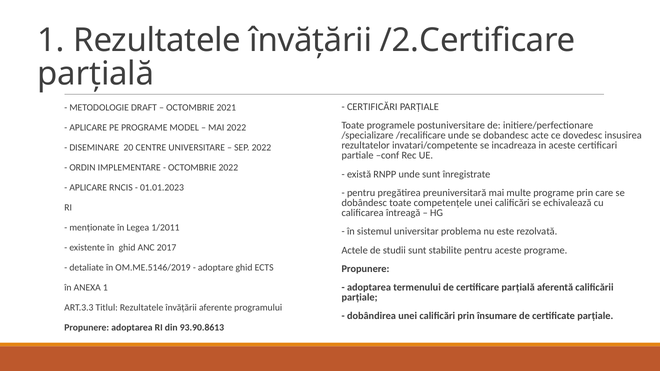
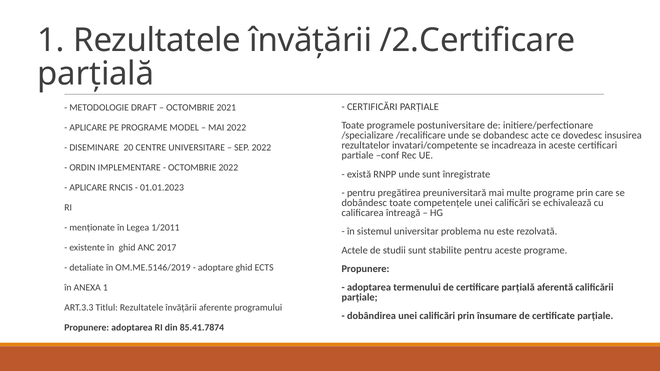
93.90.8613: 93.90.8613 -> 85.41.7874 (202, 328)
